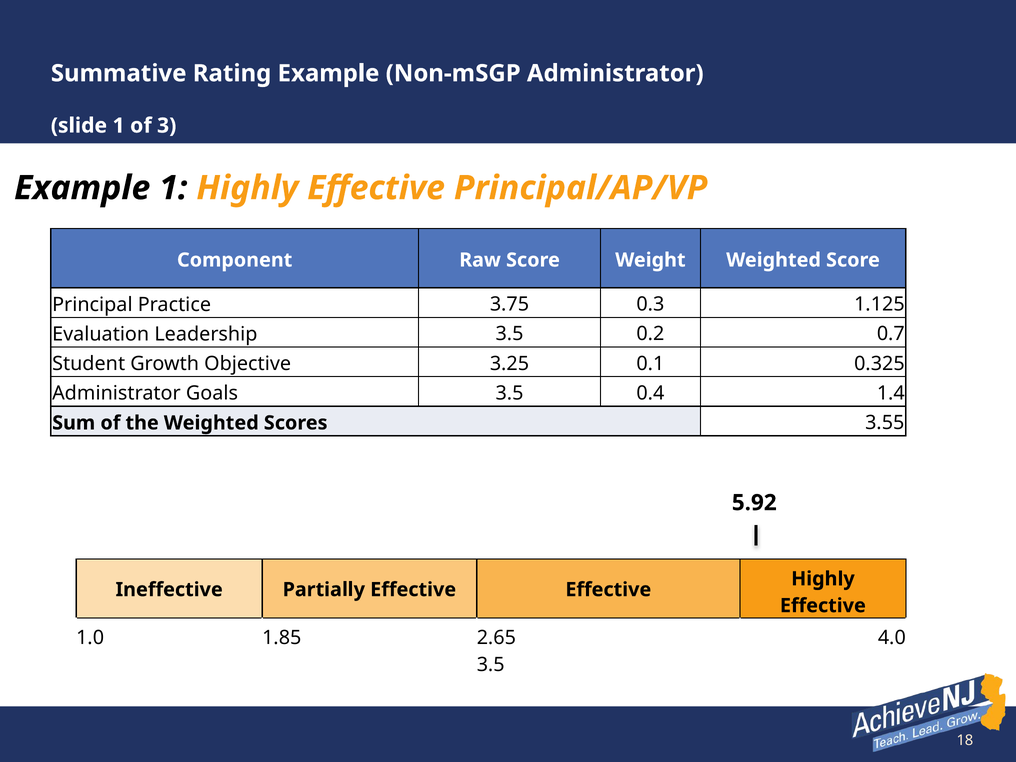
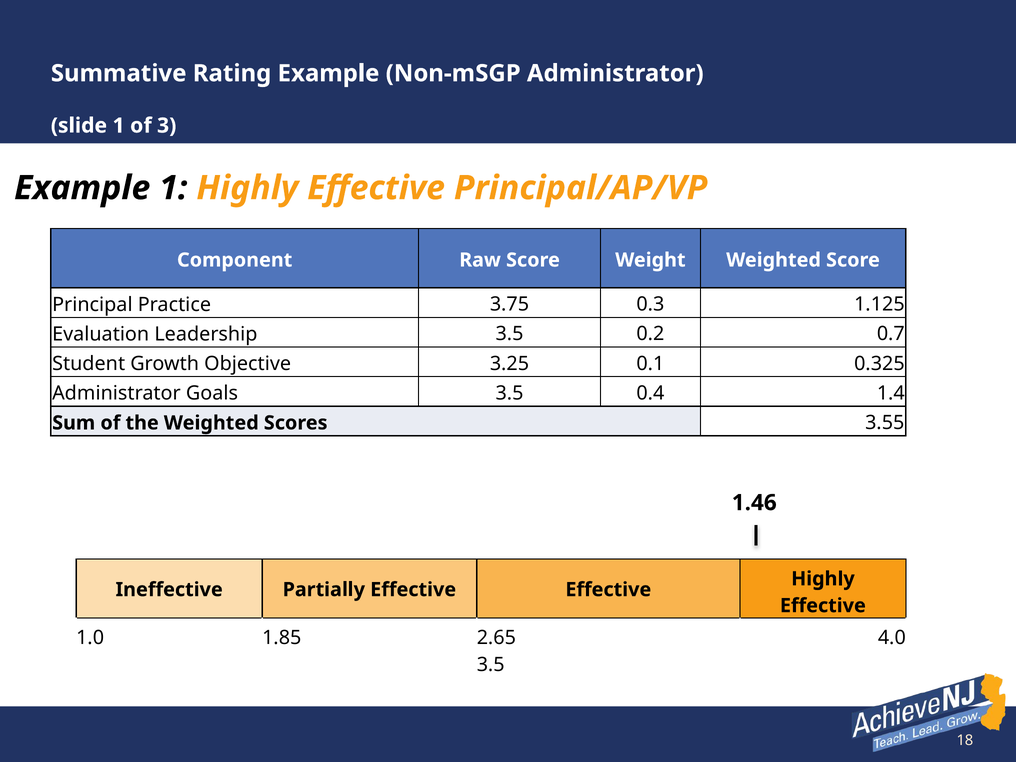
5.92: 5.92 -> 1.46 (754, 503)
